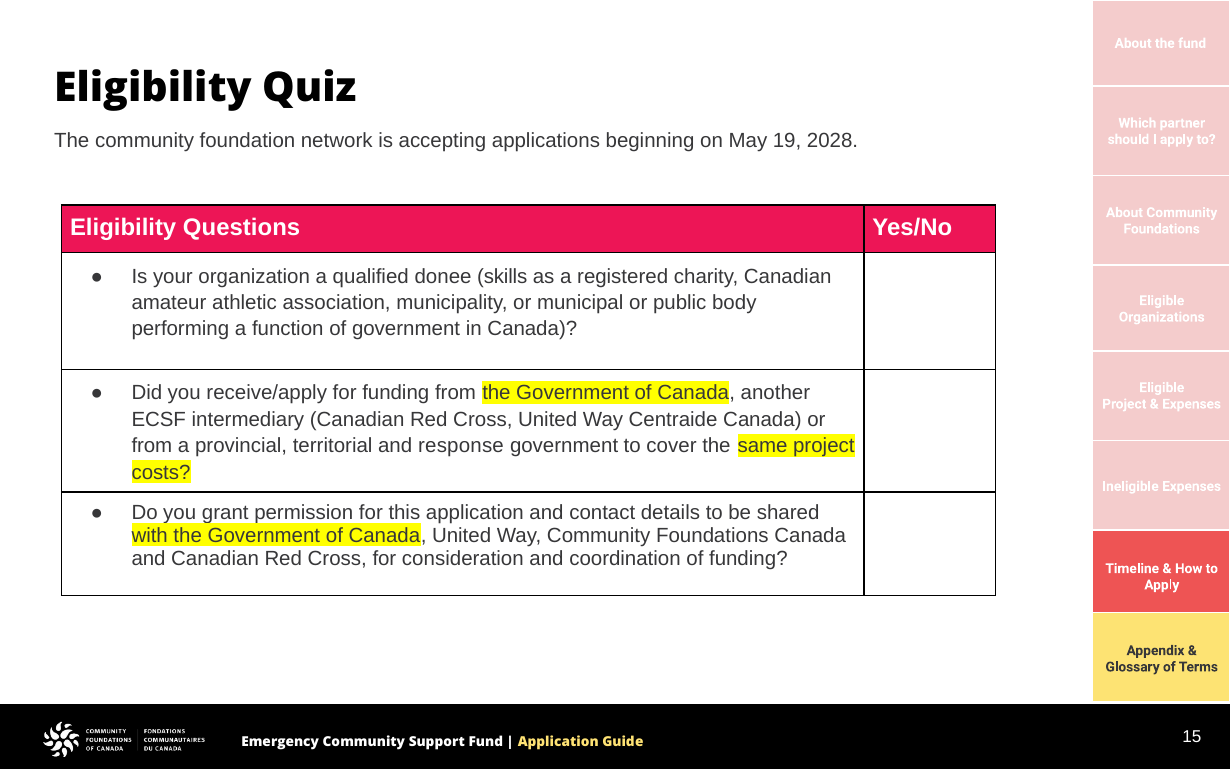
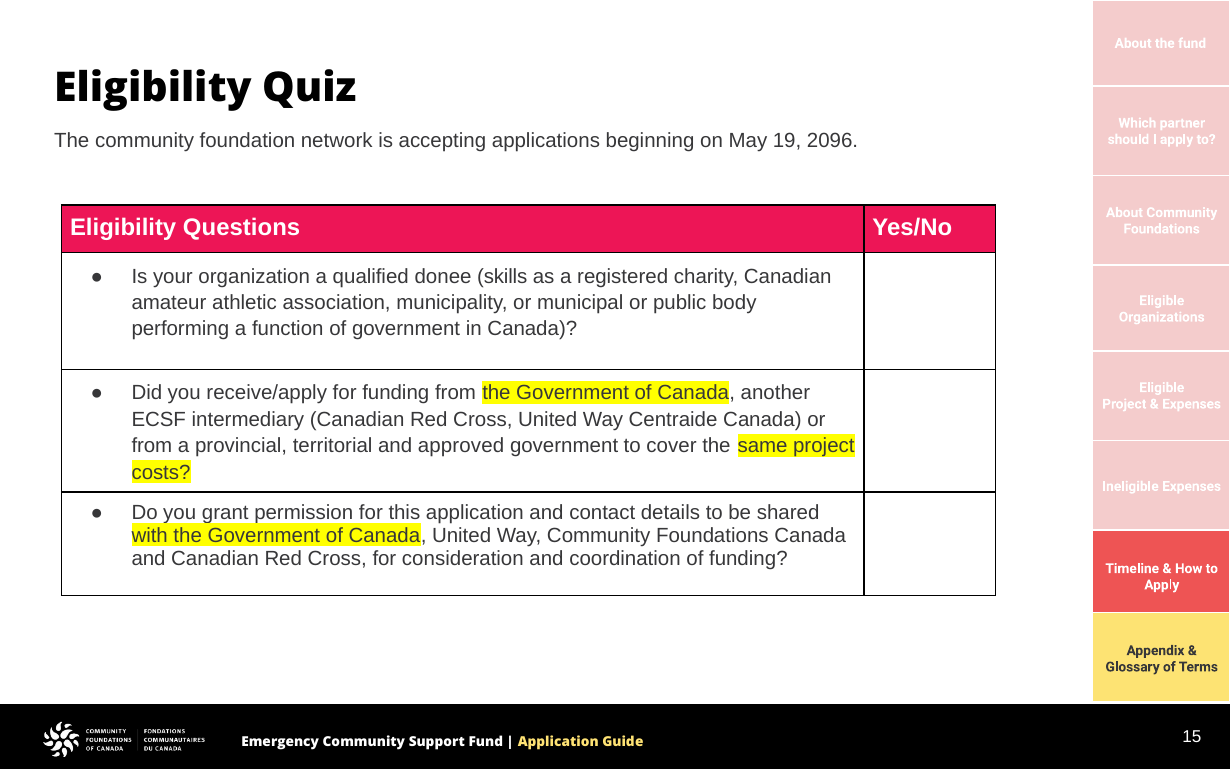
2028: 2028 -> 2096 (833, 140)
response: response -> approved (461, 446)
